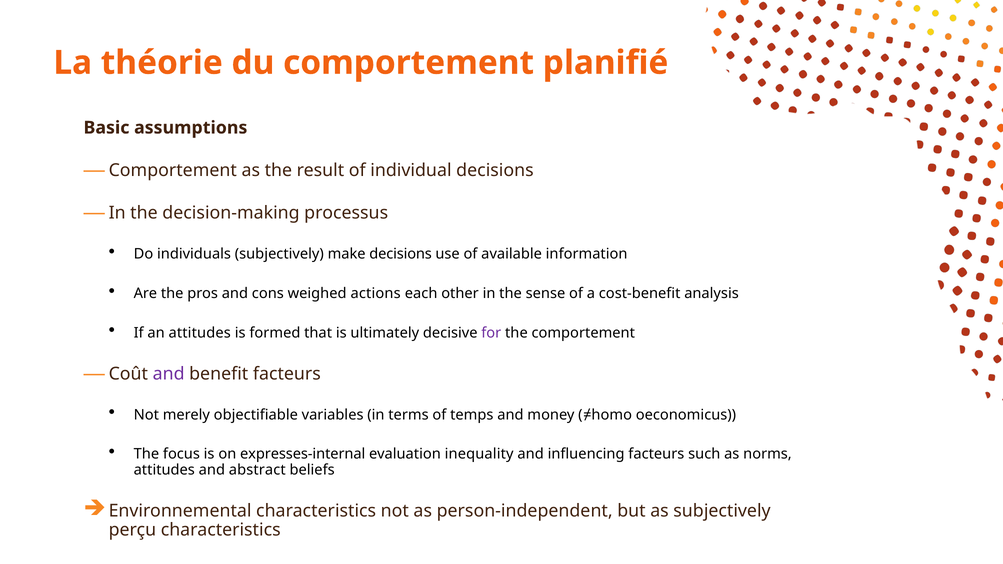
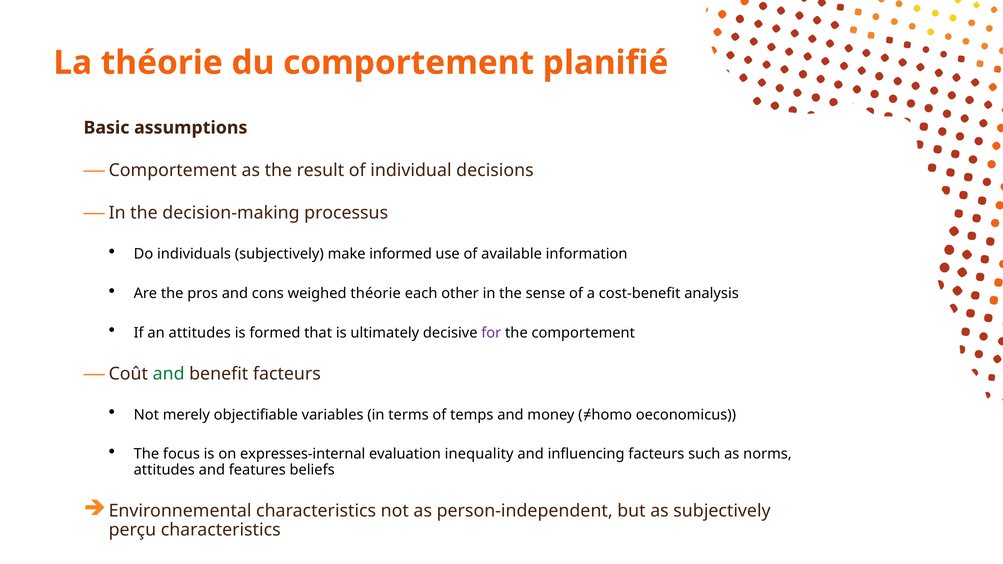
make decisions: decisions -> informed (401, 254)
weighed actions: actions -> théorie (376, 294)
and colour: purple -> green (169, 374)
abstract: abstract -> features (257, 470)
